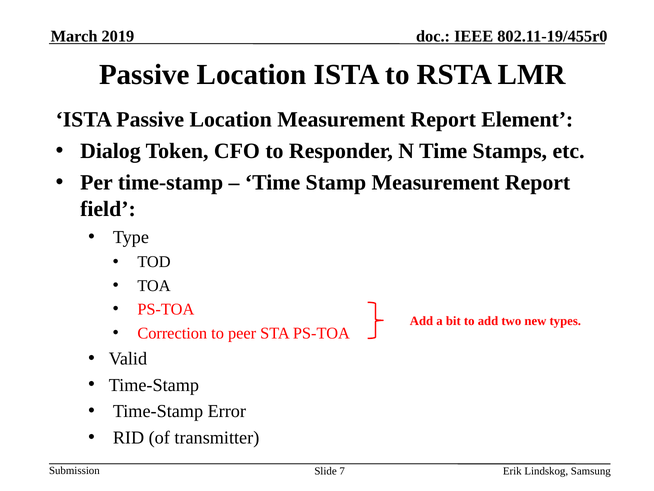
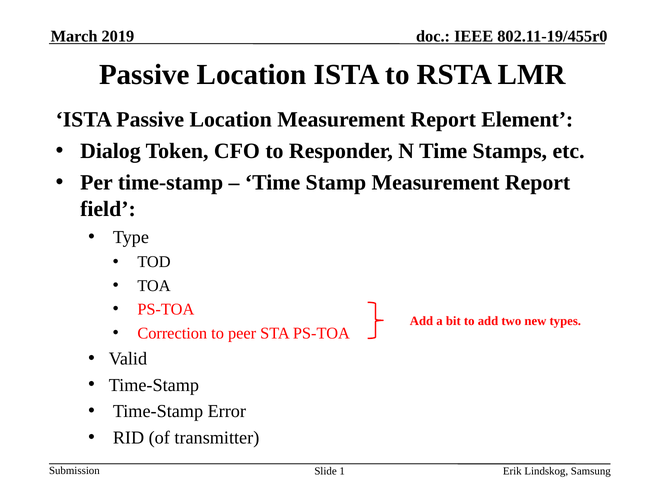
7: 7 -> 1 (342, 470)
